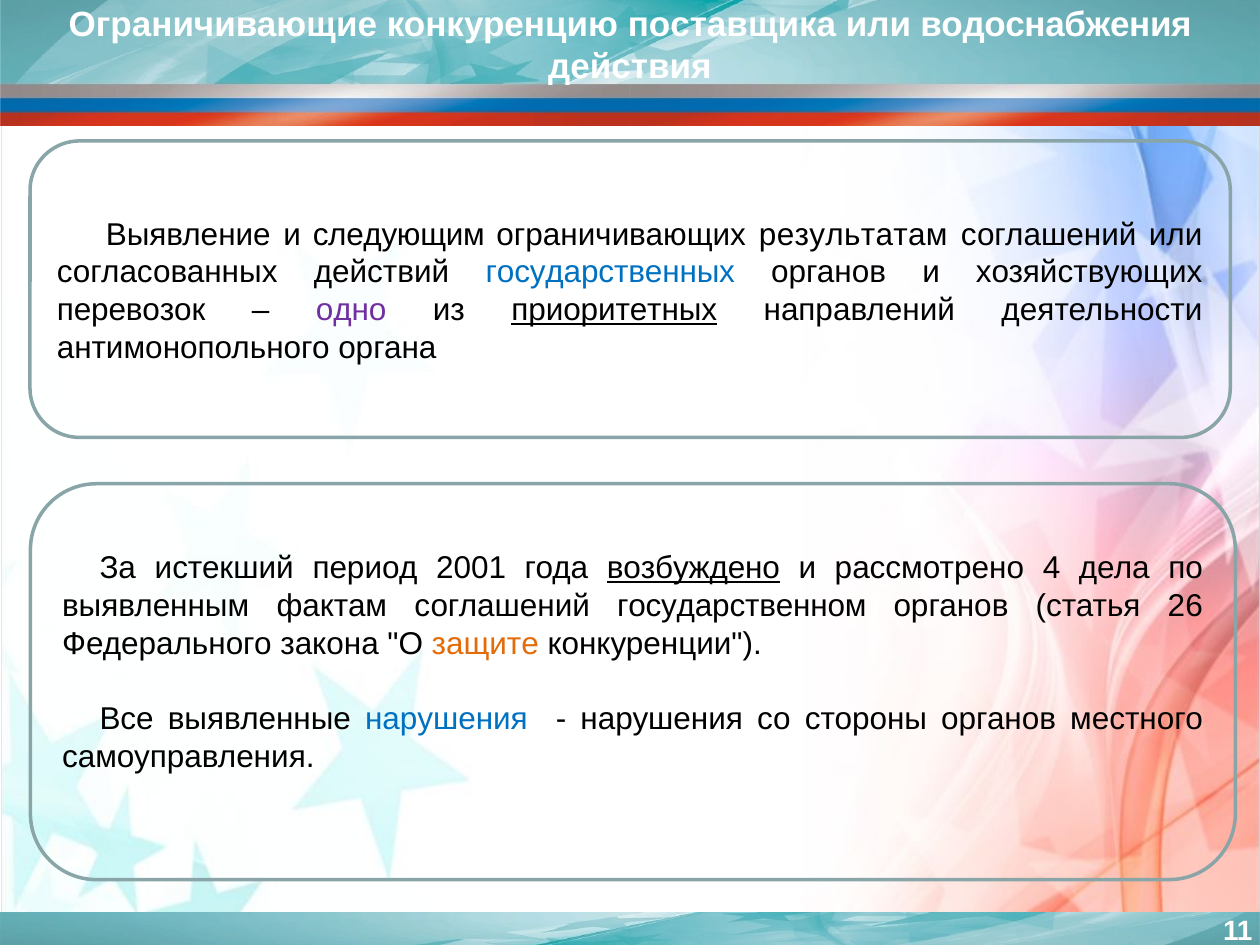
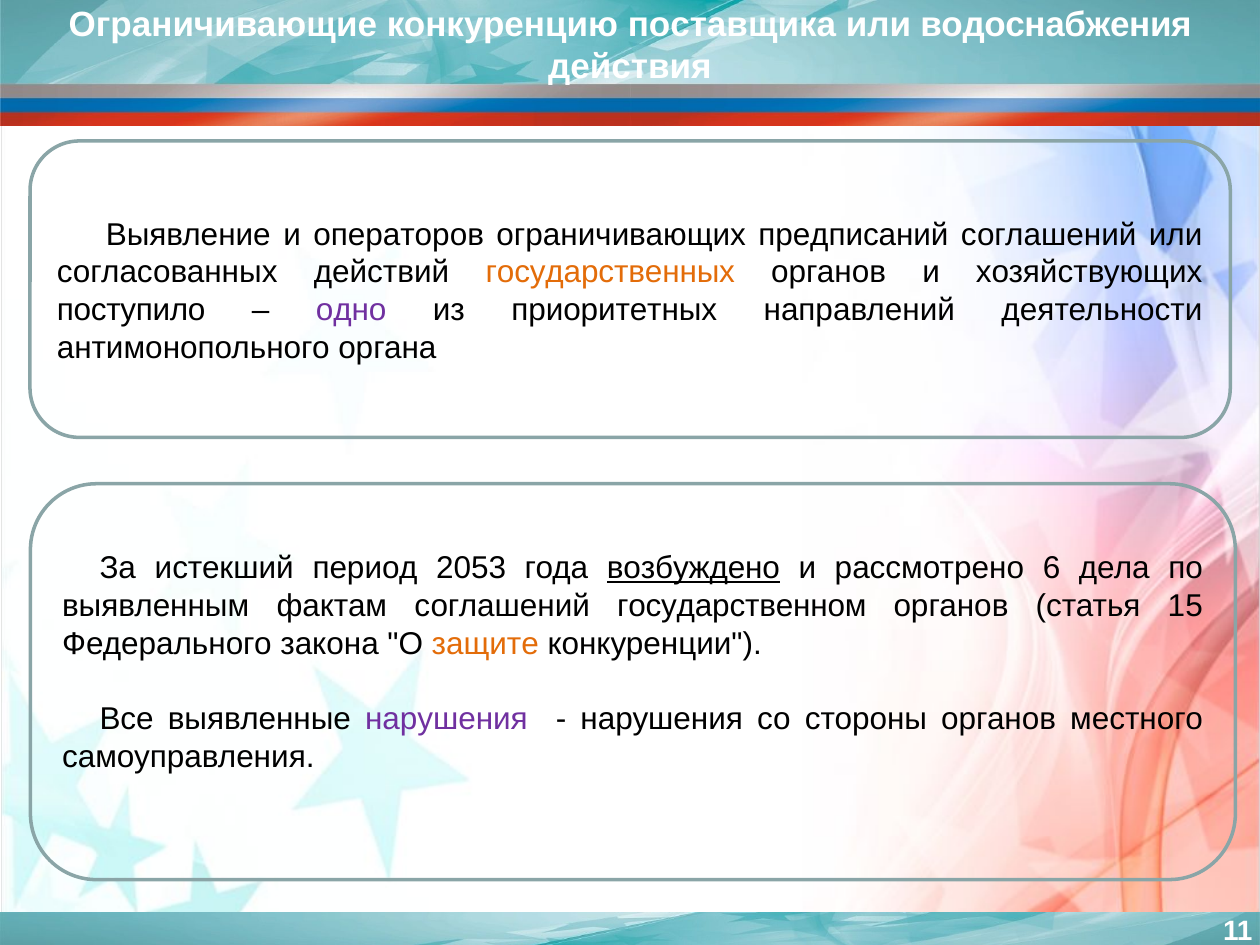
следующим: следующим -> операторов (399, 235)
результатам: результатам -> предписаний (853, 235)
государственных colour: blue -> orange (610, 272)
перевозок: перевозок -> поступило (131, 310)
приоритетных underline: present -> none (614, 310)
2001: 2001 -> 2053 (471, 568)
4: 4 -> 6 (1052, 568)
26: 26 -> 15 (1185, 606)
нарушения colour: blue -> purple (446, 719)
